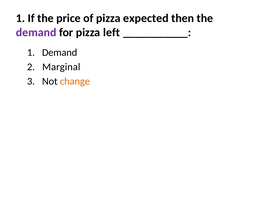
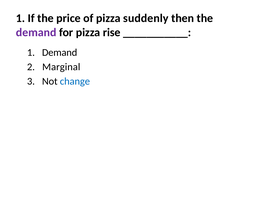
expected: expected -> suddenly (146, 18)
left: left -> rise (112, 33)
change colour: orange -> blue (75, 82)
